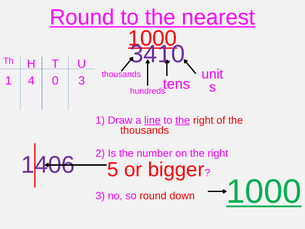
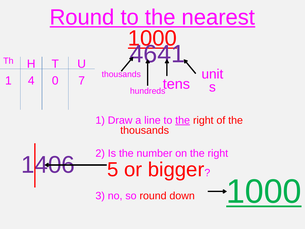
3410: 3410 -> 4641 (157, 54)
0 3: 3 -> 7 (82, 81)
line underline: present -> none (152, 120)
